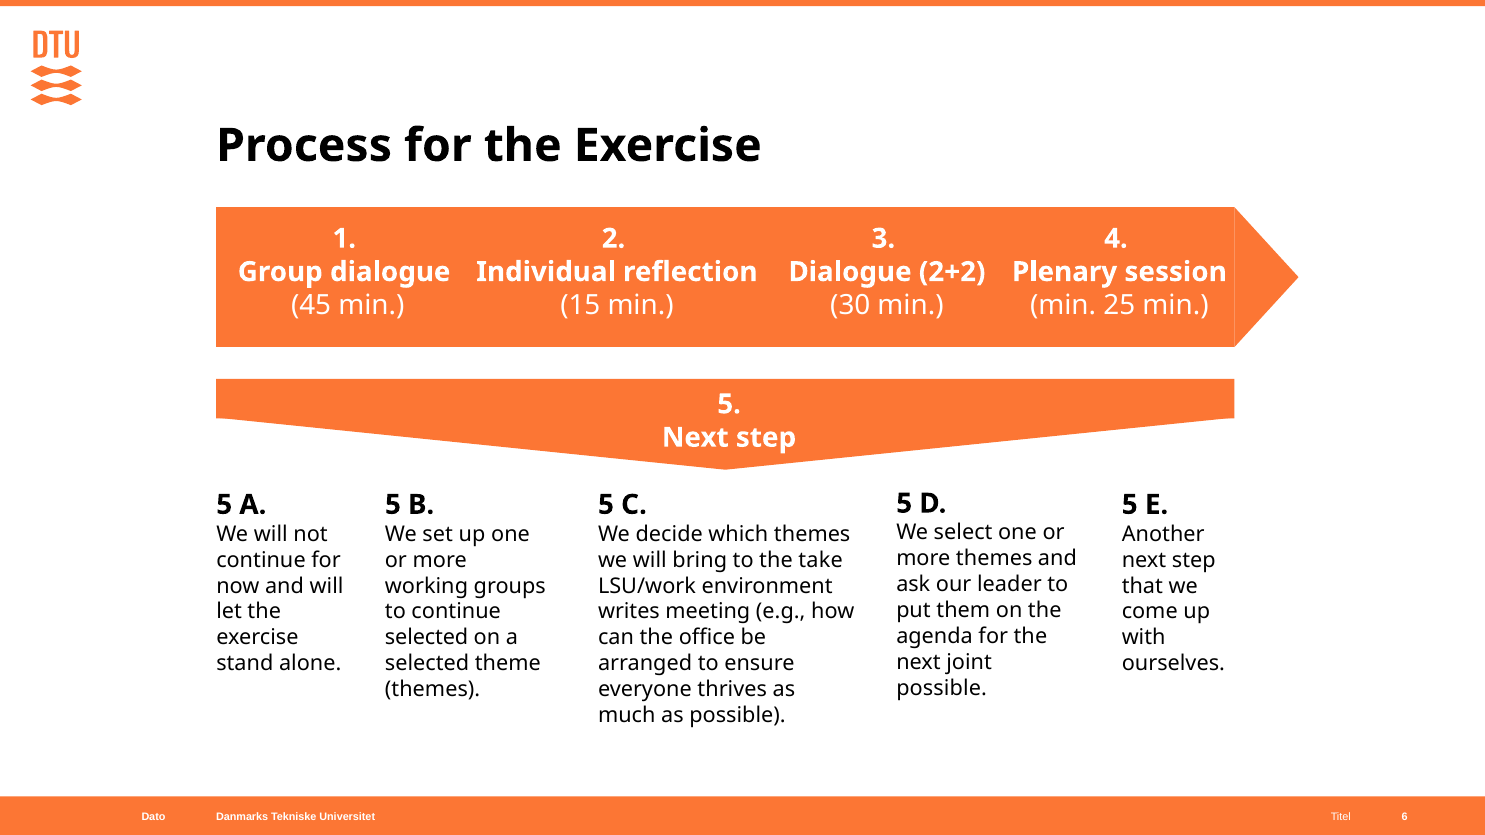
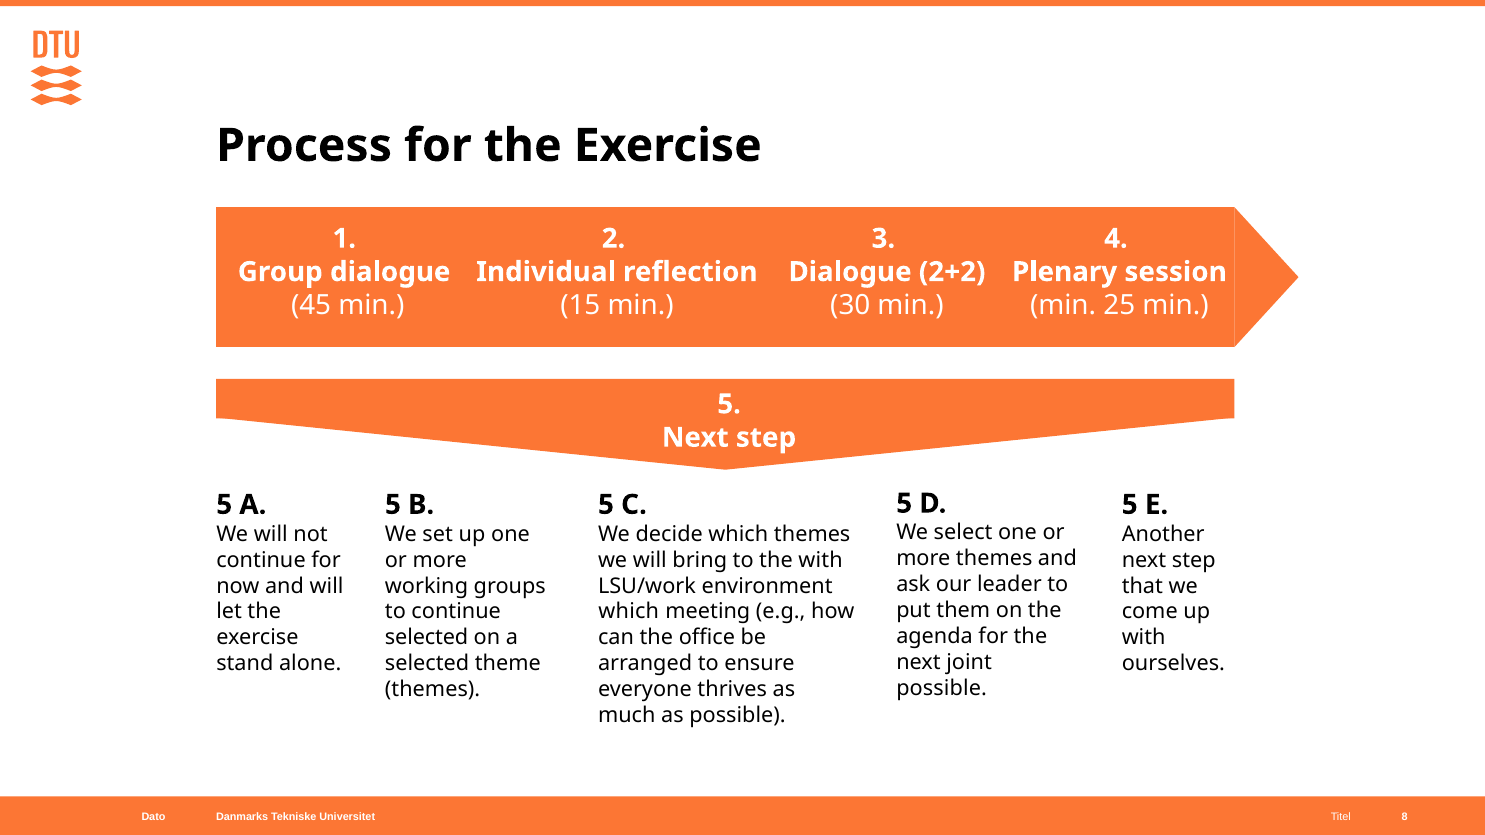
the take: take -> with (821, 560)
writes: writes -> which (629, 612)
6: 6 -> 8 (1405, 817)
